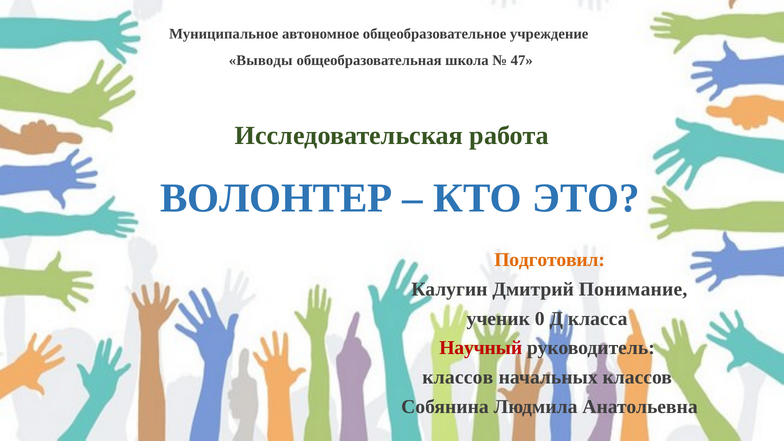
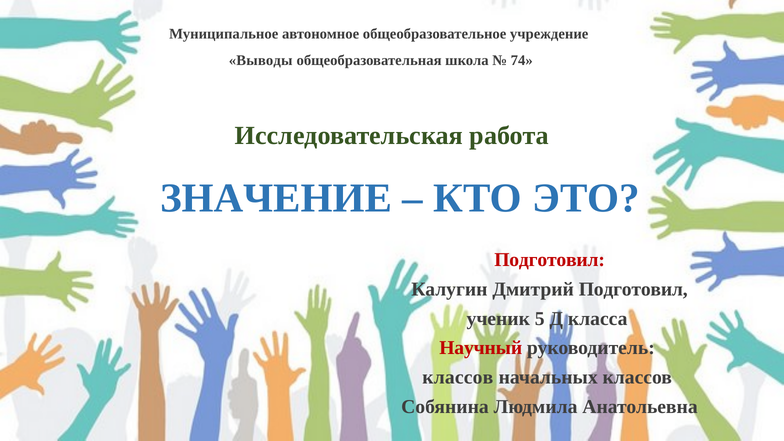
47: 47 -> 74 (522, 60)
ВОЛОНТЕР: ВОЛОНТЕР -> ЗНАЧЕНИЕ (276, 198)
Подготовил colour: orange -> red (550, 260)
Дмитрий Понимание: Понимание -> Подготовил (633, 289)
0: 0 -> 5 (540, 319)
